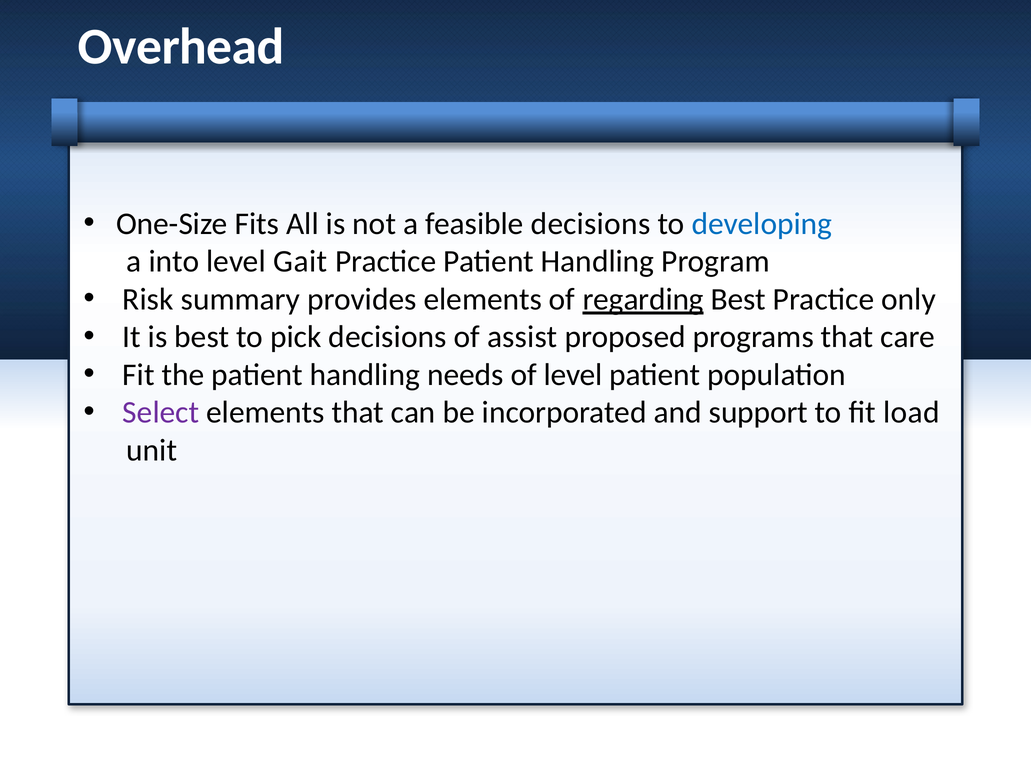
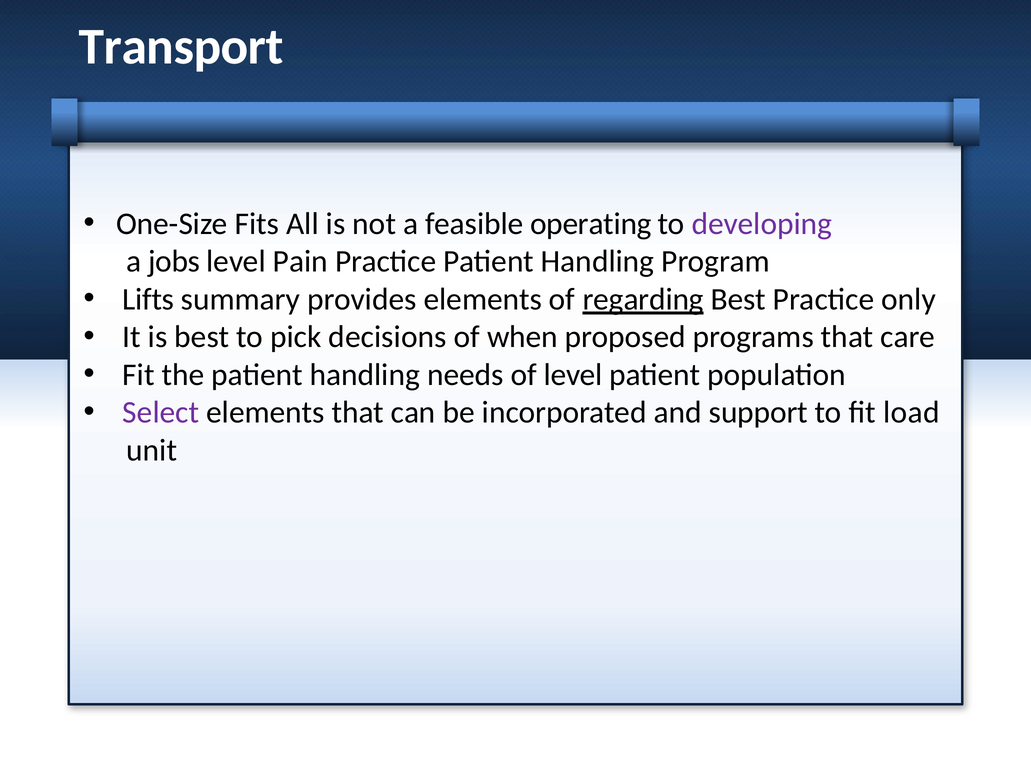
Overhead: Overhead -> Transport (181, 47)
feasible decisions: decisions -> operating (591, 224)
developing colour: blue -> purple (762, 224)
into: into -> jobs (174, 262)
Gait: Gait -> Pain (300, 262)
Risk: Risk -> Lifts (148, 299)
assist: assist -> when (522, 337)
